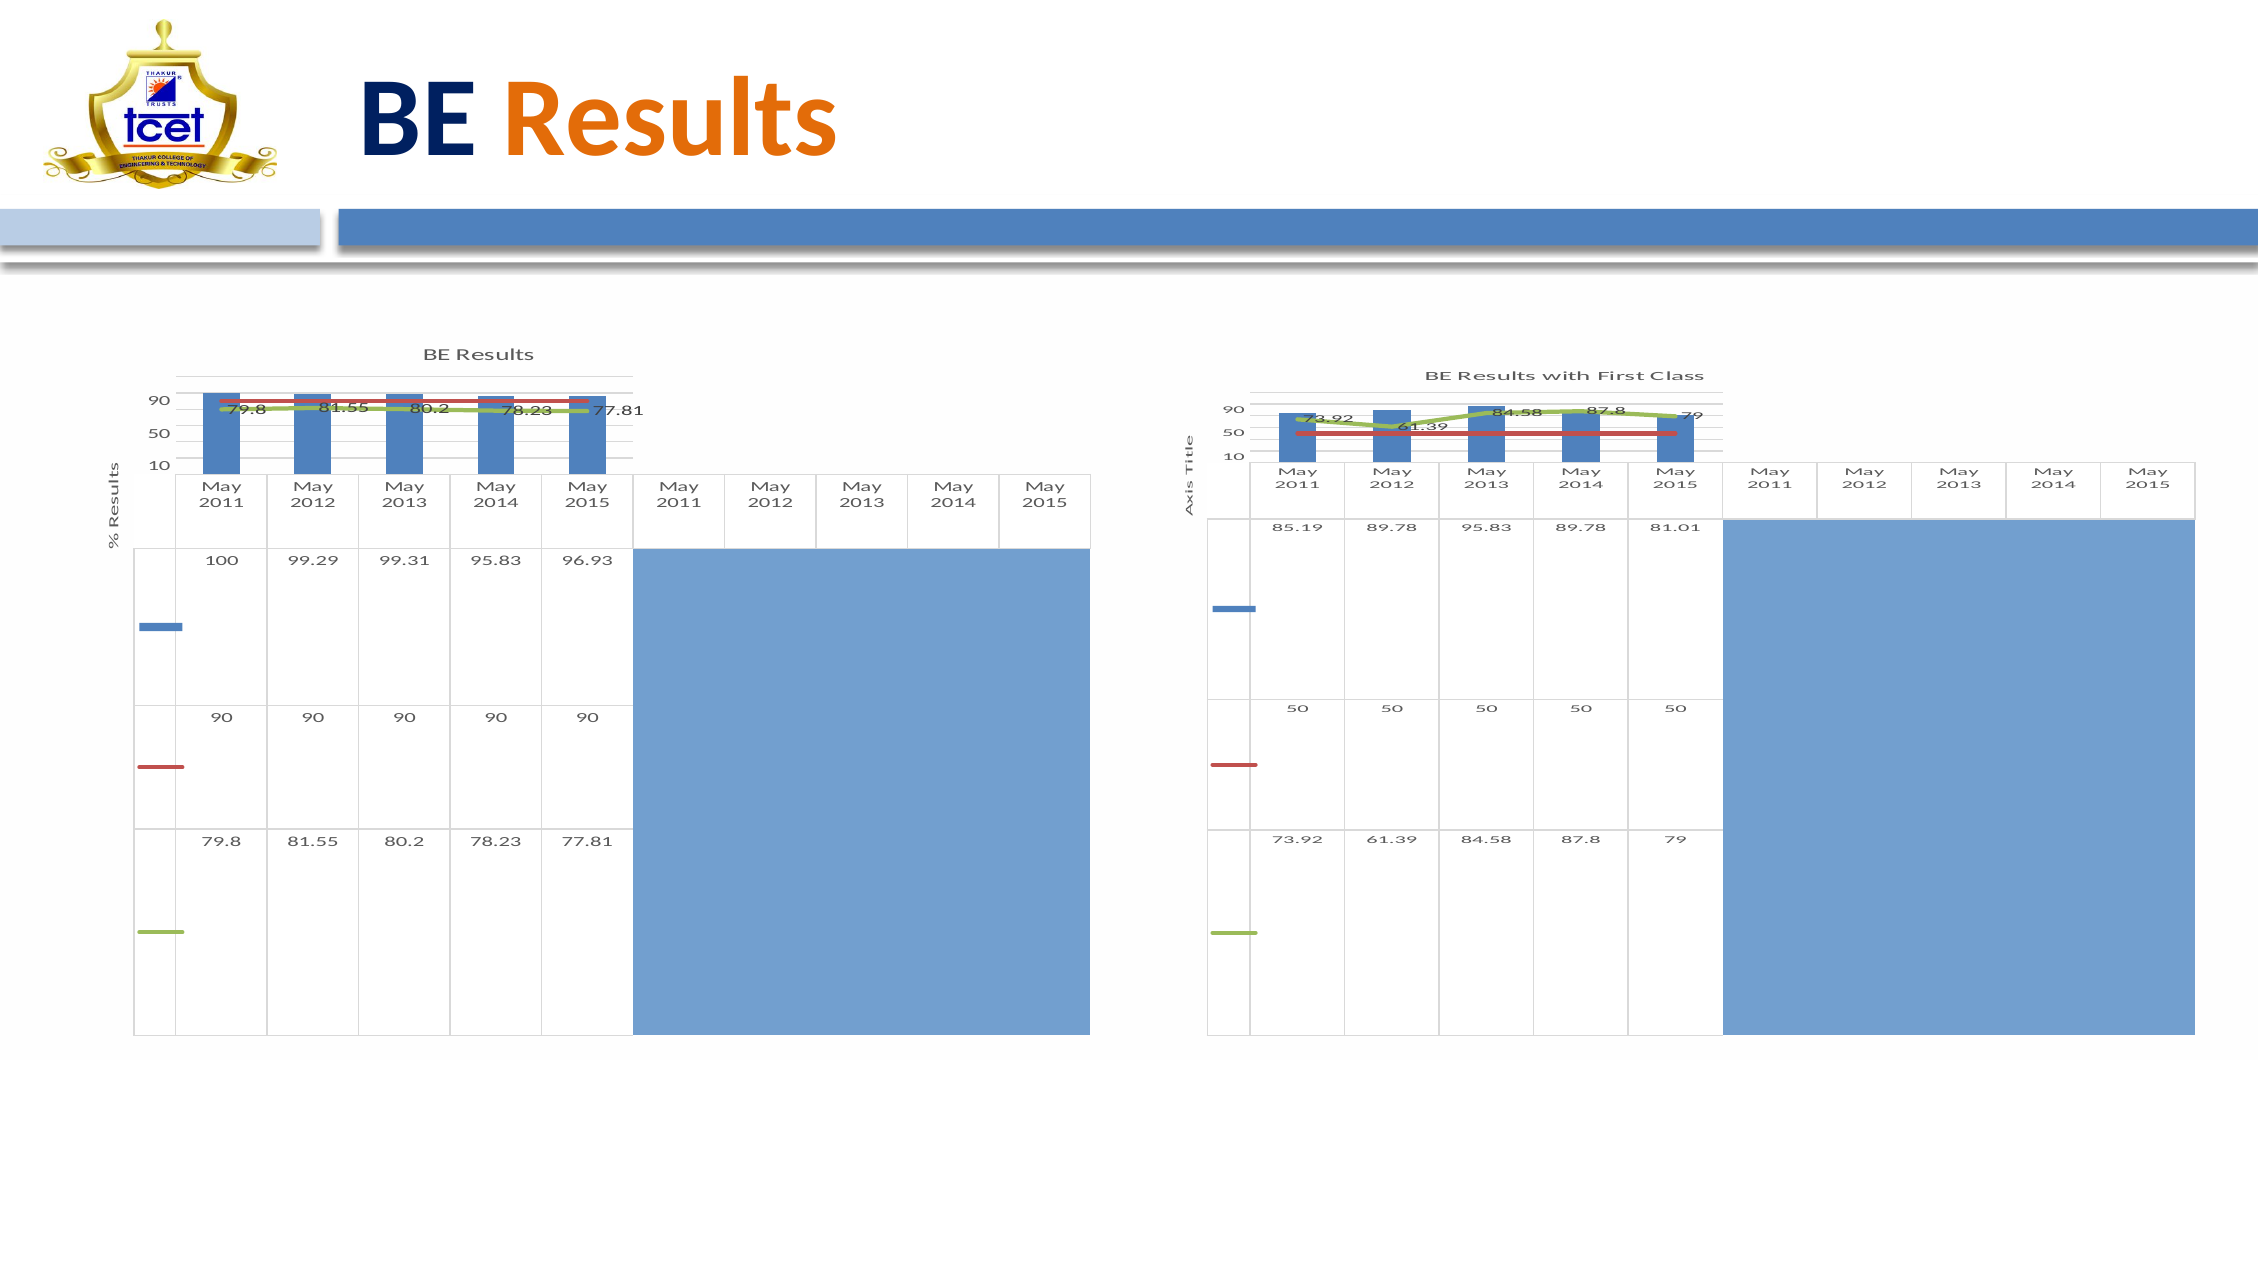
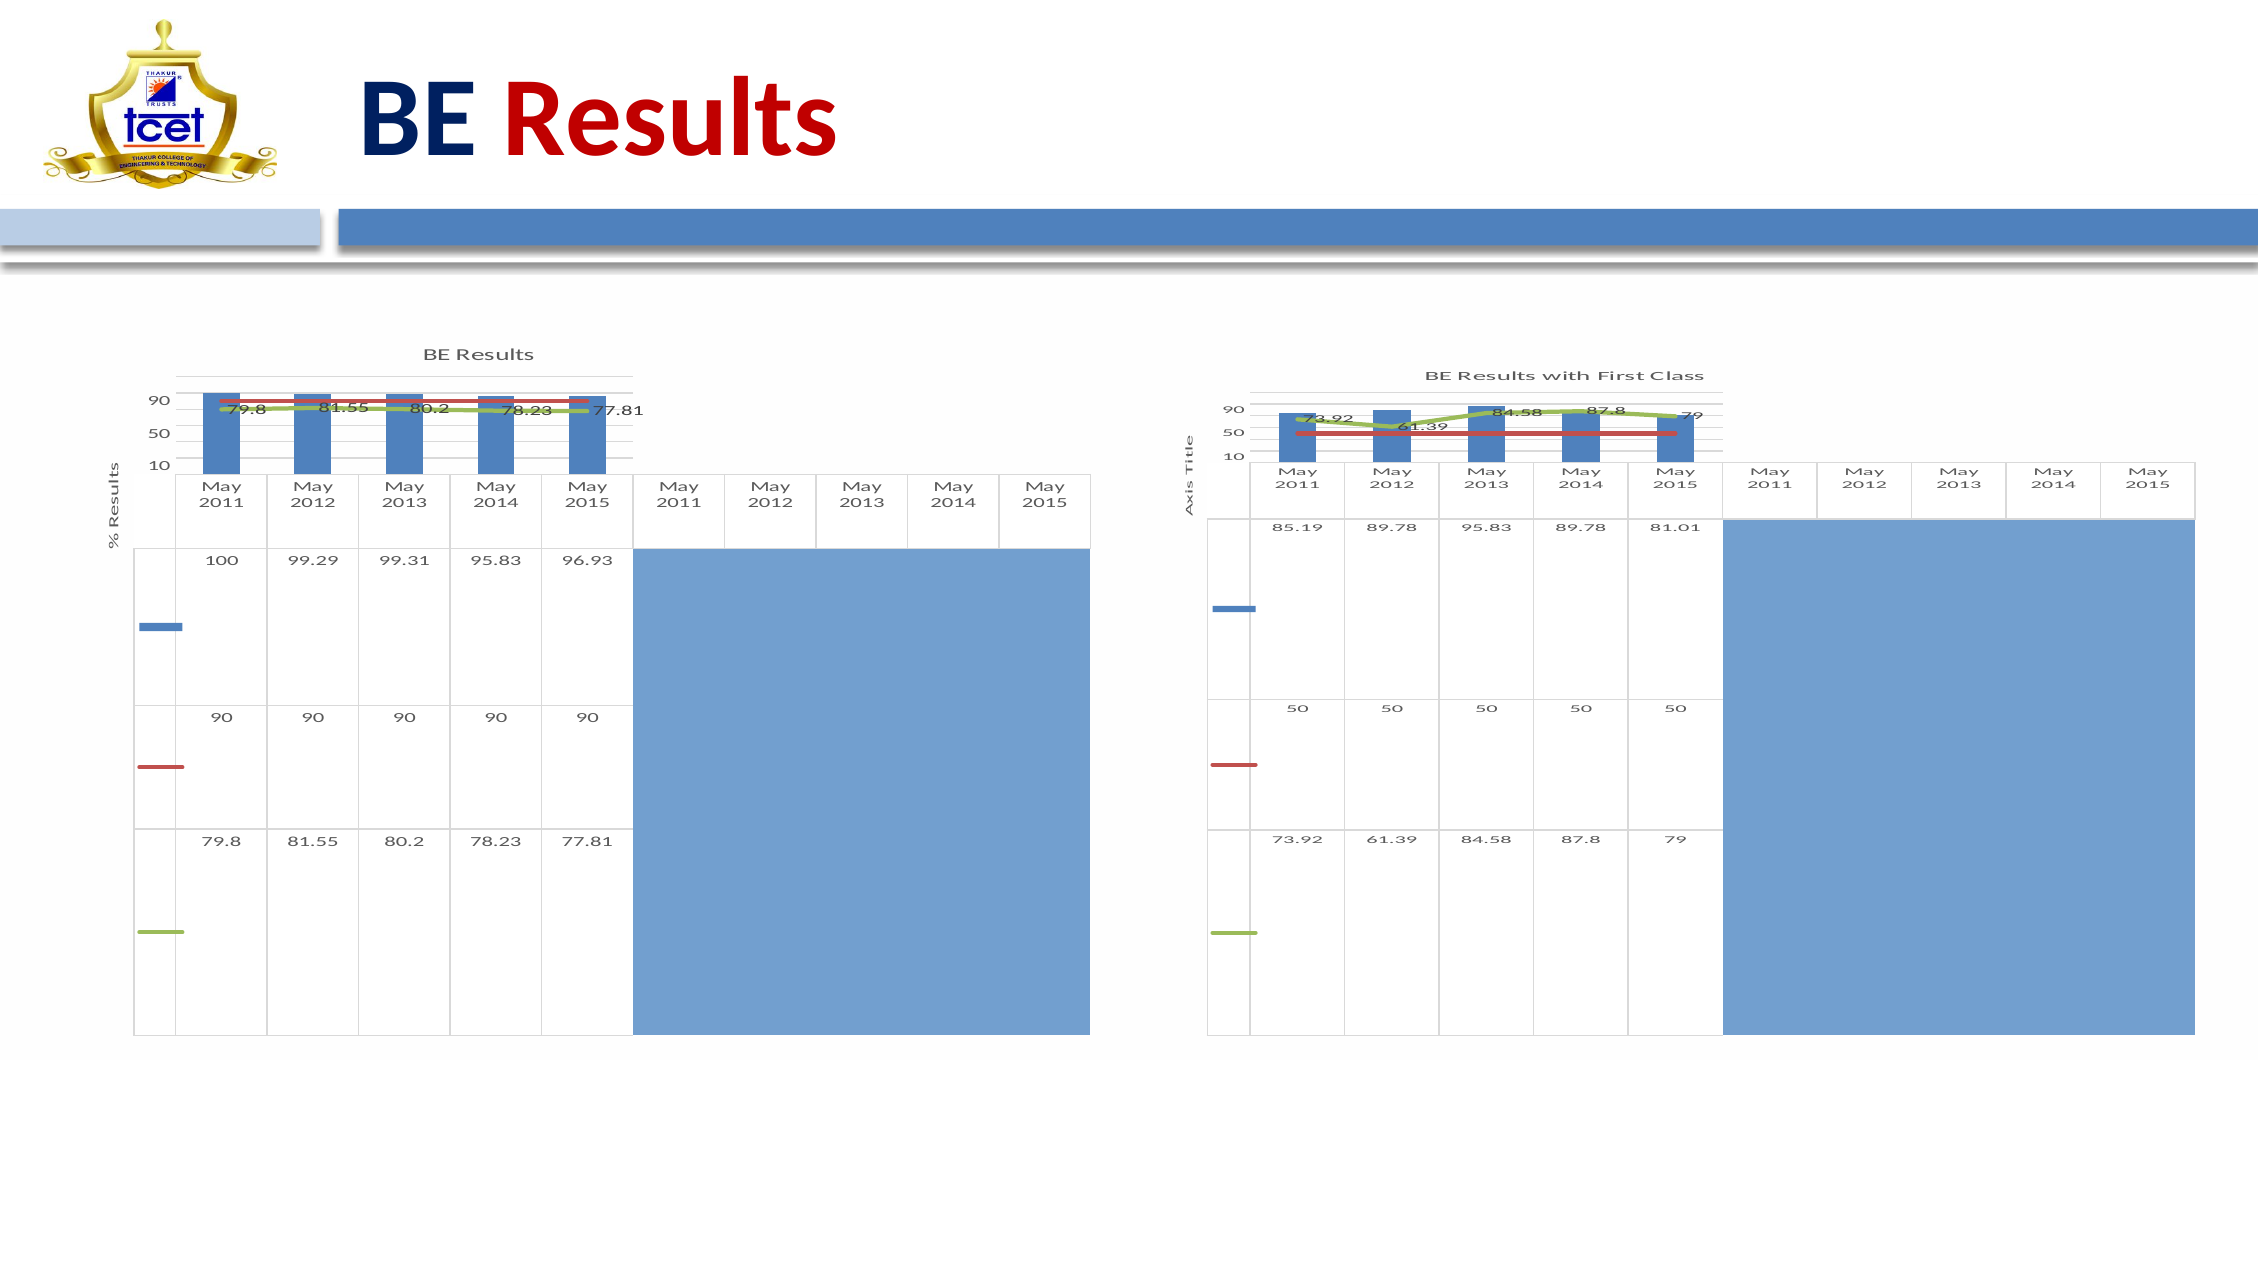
Results colour: orange -> red (671, 118)
